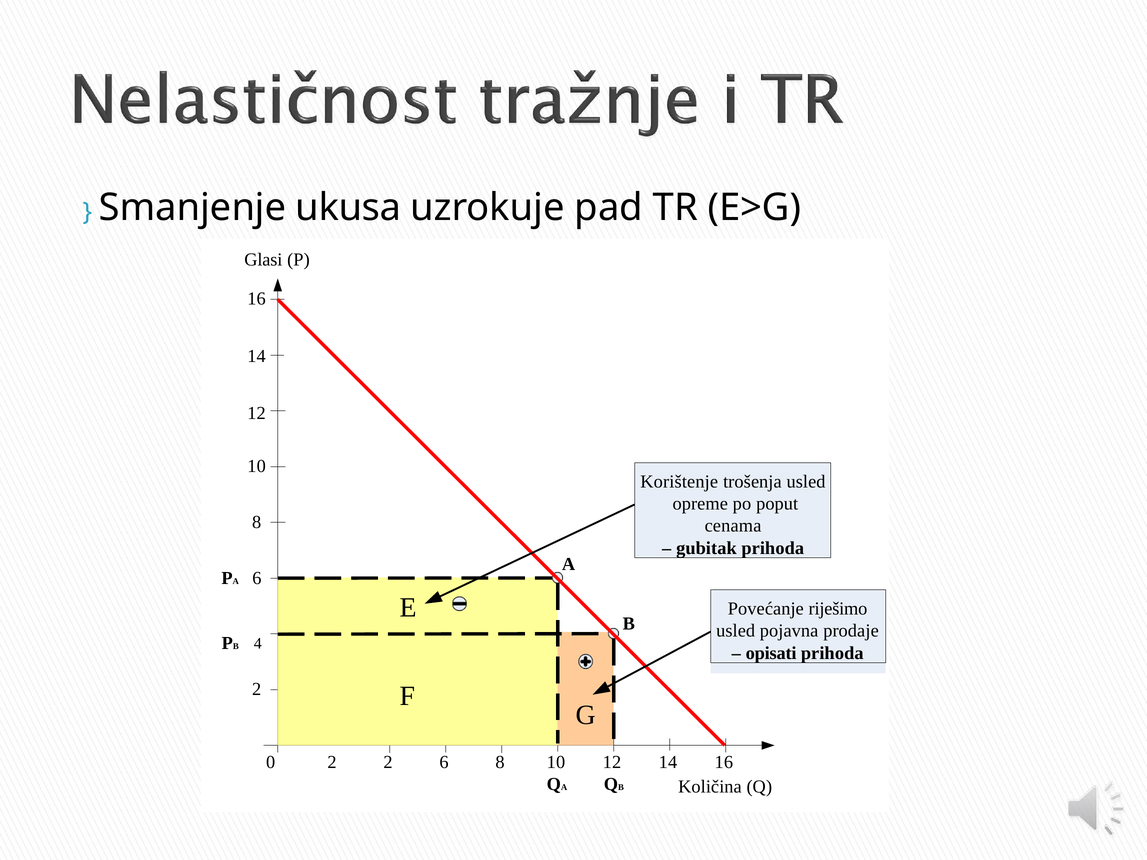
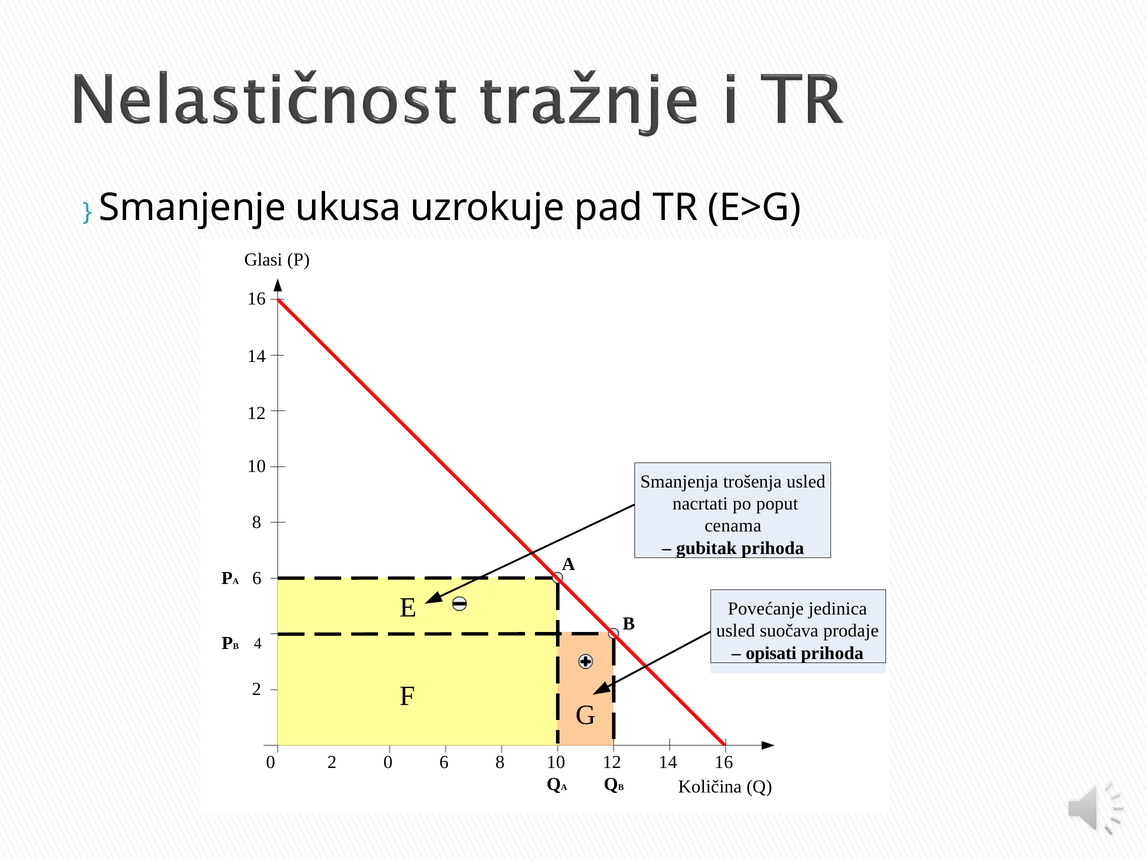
Korištenje: Korištenje -> Smanjenja (679, 482)
opreme: opreme -> nacrtati (700, 504)
riješimo: riješimo -> jedinica (838, 609)
pojavna: pojavna -> suočava (789, 631)
2 2: 2 -> 0 (388, 763)
